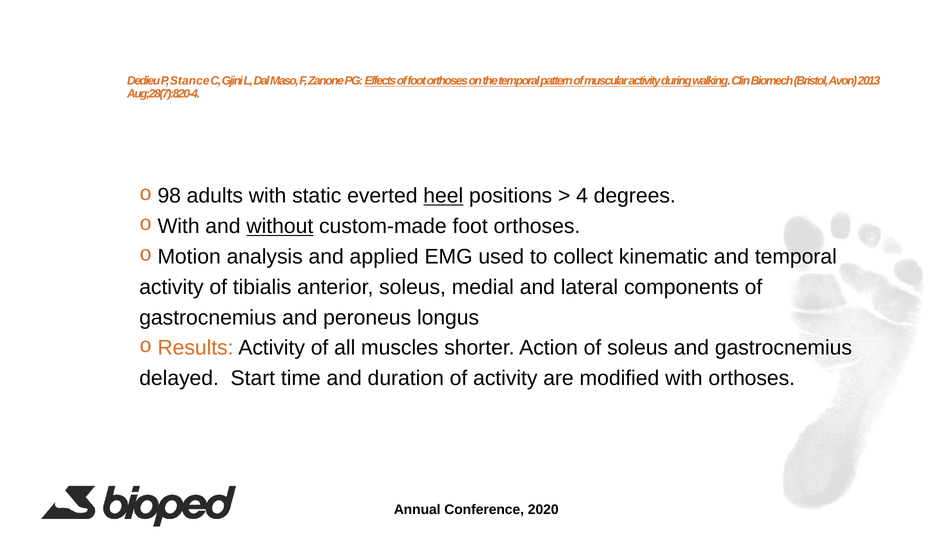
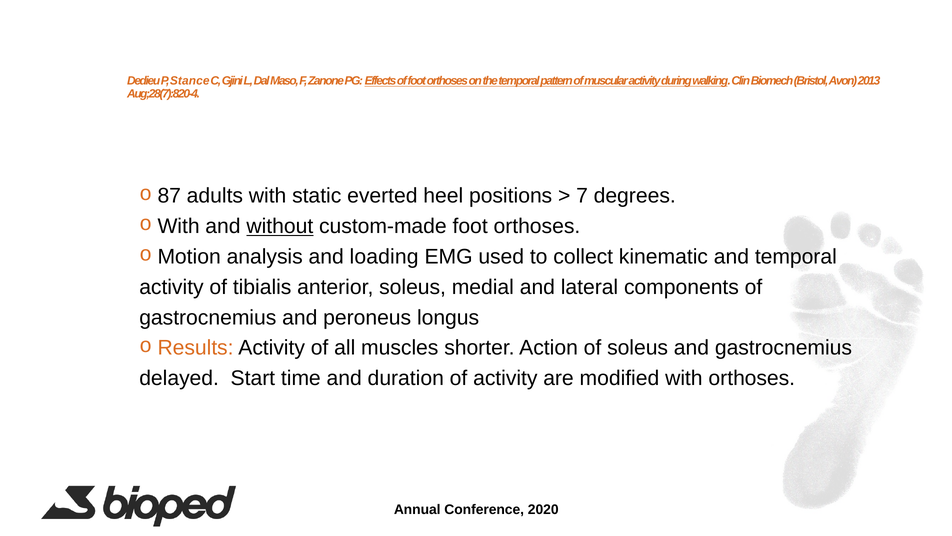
98: 98 -> 87 (169, 196)
heel underline: present -> none (443, 196)
4: 4 -> 7 (582, 196)
applied: applied -> loading (384, 257)
